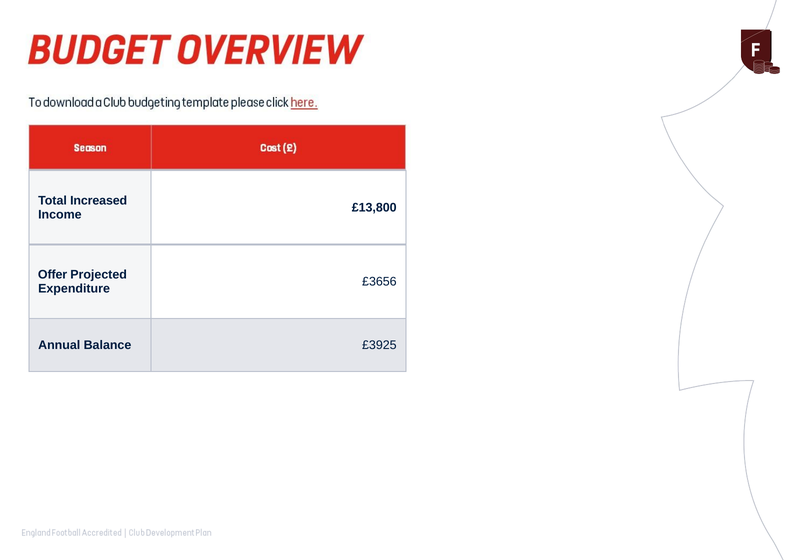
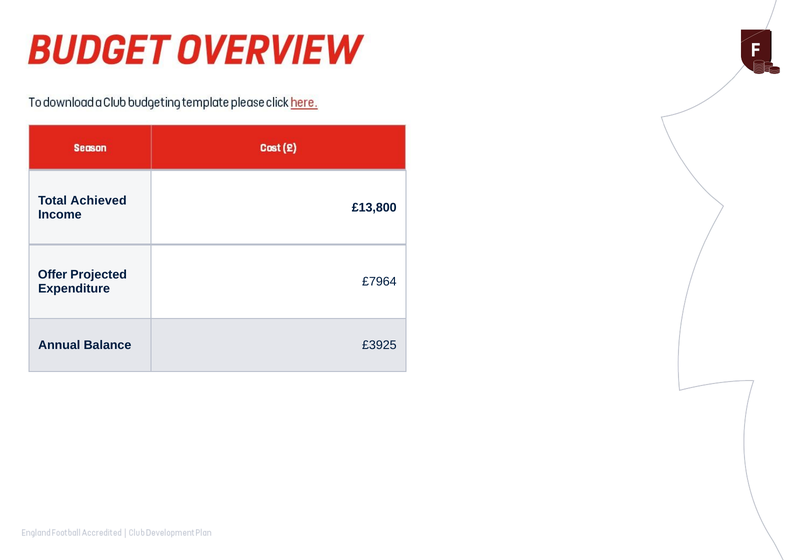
Increased: Increased -> Achieved (99, 201)
£3656: £3656 -> £7964 (379, 282)
